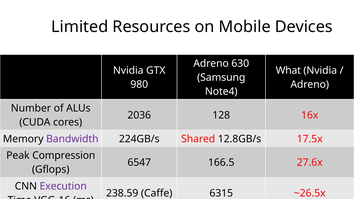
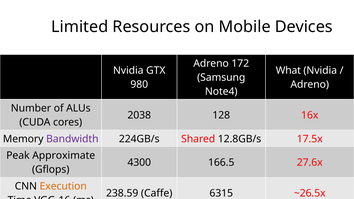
630: 630 -> 172 (240, 63)
2036: 2036 -> 2038 (139, 115)
Compression: Compression -> Approximate (64, 156)
6547: 6547 -> 4300 (139, 163)
Execution colour: purple -> orange (63, 186)
